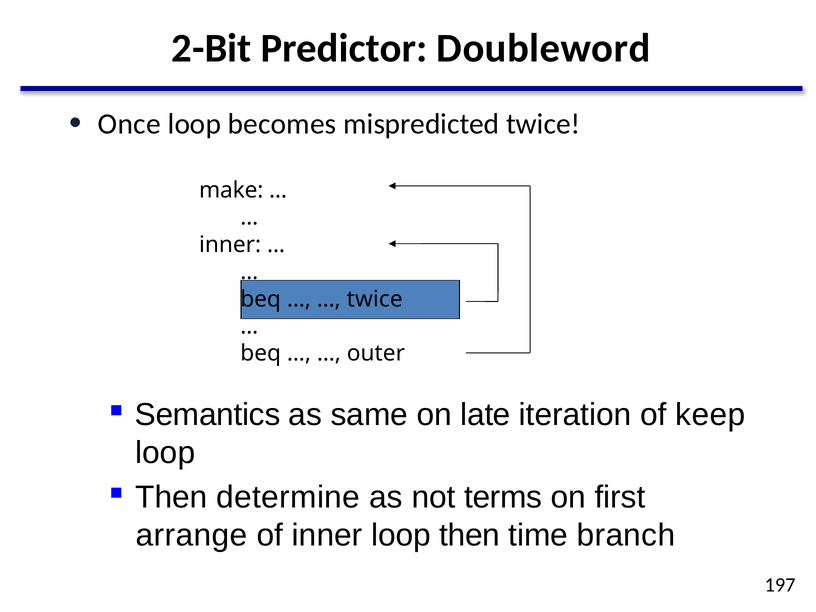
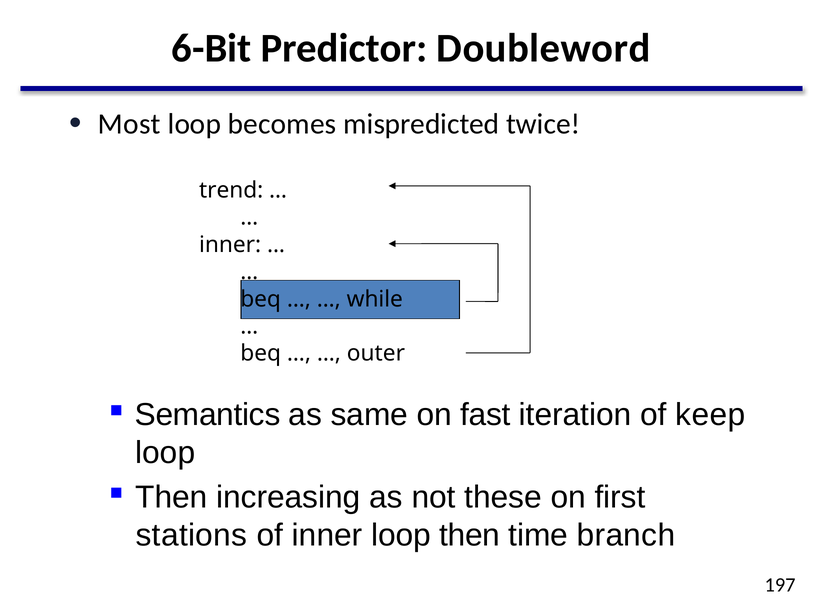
2-Bit: 2-Bit -> 6-Bit (212, 48)
Once: Once -> Most (129, 124)
make: make -> trend (231, 190)
twice: twice -> while (375, 299)
late: late -> fast (486, 415)
determine: determine -> increasing (288, 497)
terms: terms -> these (503, 497)
arrange: arrange -> stations (192, 535)
